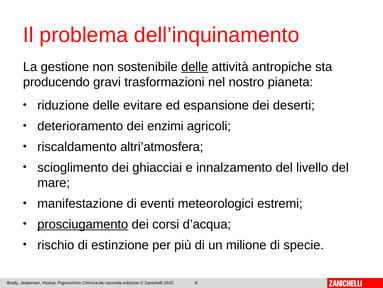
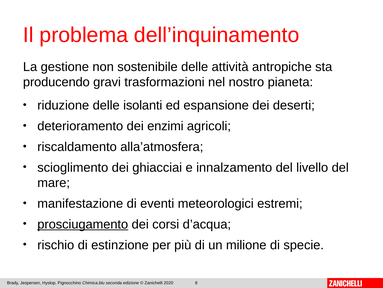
delle underline: present -> none (195, 67)
evitare: evitare -> isolanti (143, 105)
altri’atmosfera: altri’atmosfera -> alla’atmosfera (162, 147)
